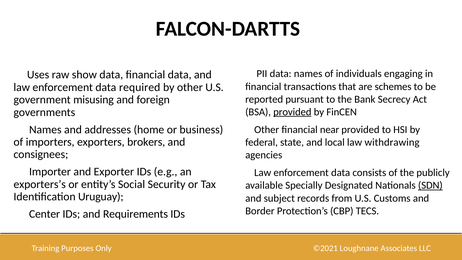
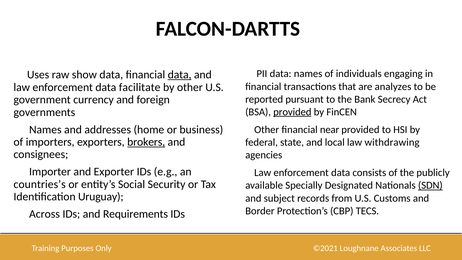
data underline: none -> present (180, 75)
schemes: schemes -> analyzes (393, 86)
required: required -> facilitate (140, 87)
misusing: misusing -> currency (94, 100)
brokers underline: none -> present (146, 142)
exporters’s: exporters’s -> countries’s (40, 184)
Center: Center -> Across (44, 214)
